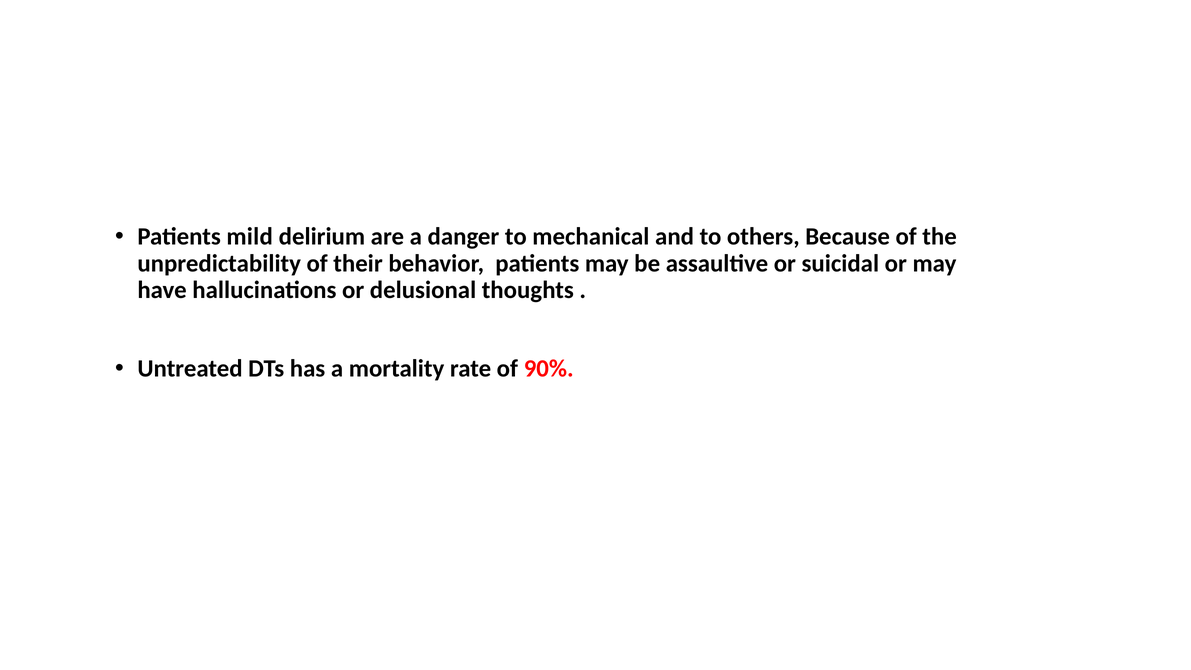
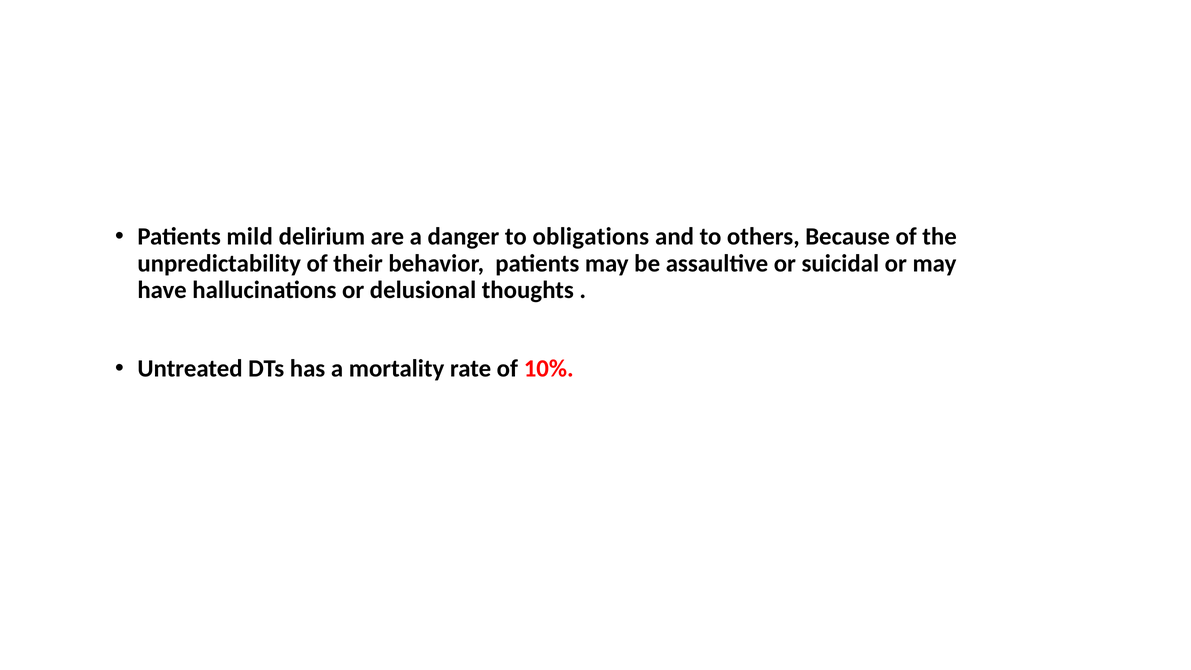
mechanical: mechanical -> obligations (591, 237)
90%: 90% -> 10% (549, 369)
